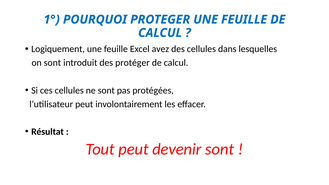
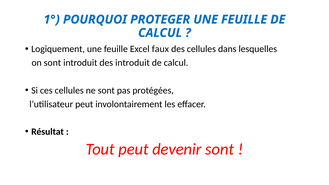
avez: avez -> faux (160, 49)
des protéger: protéger -> introduit (132, 63)
